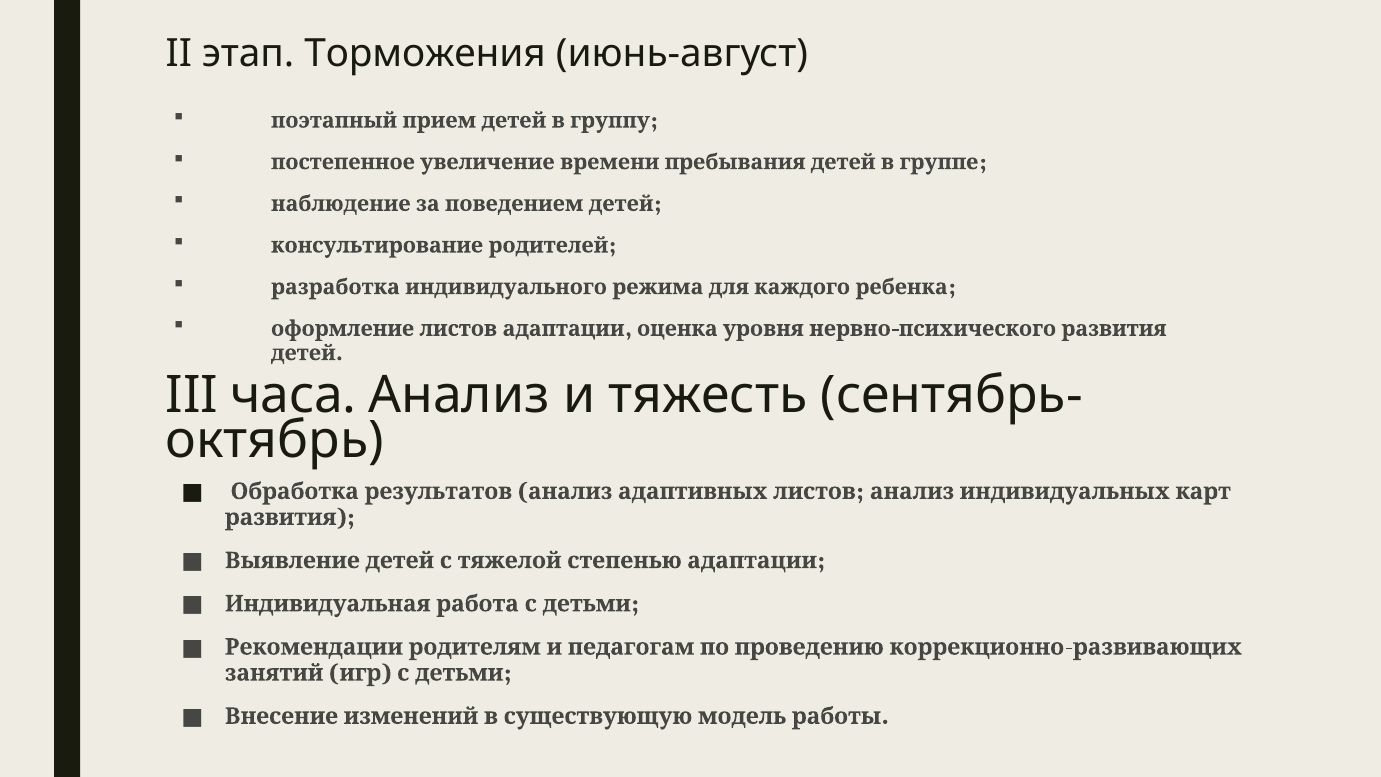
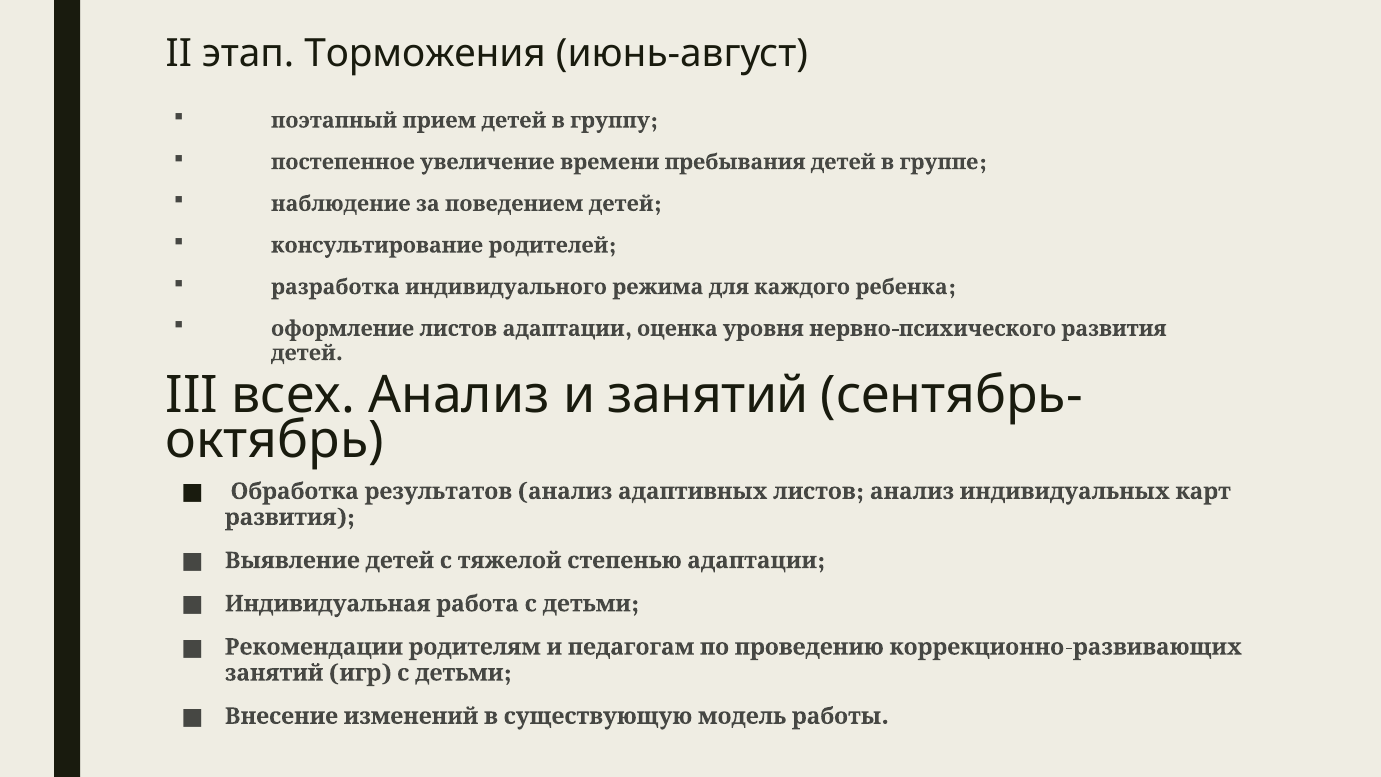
часа: часа -> всех (293, 396)
и тяжесть: тяжесть -> занятий (708, 396)
